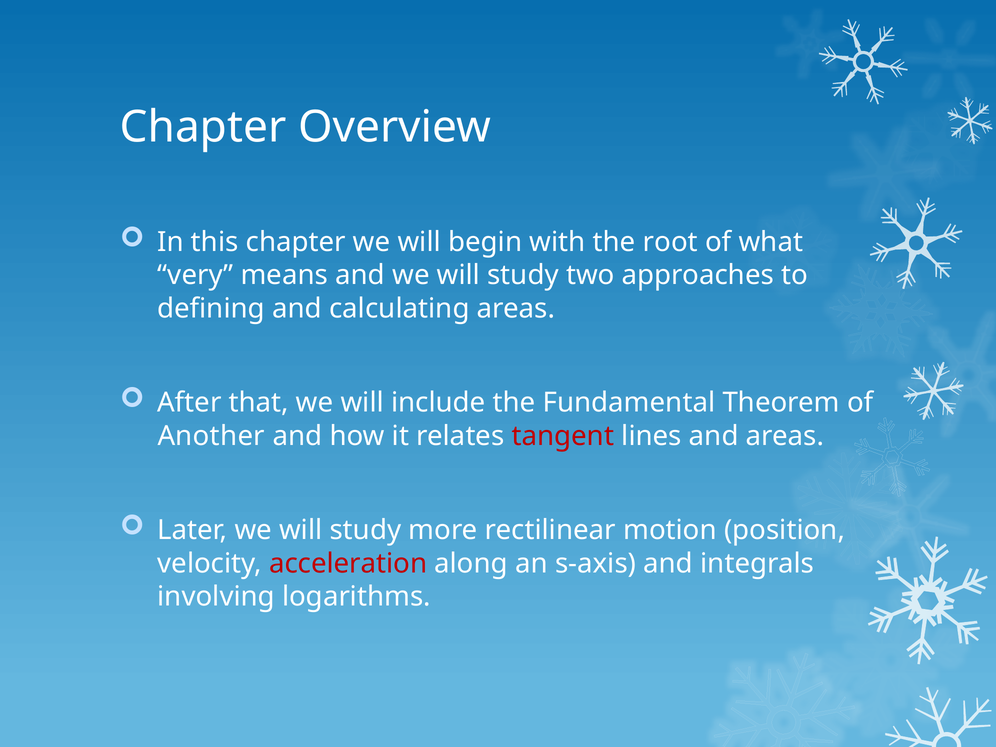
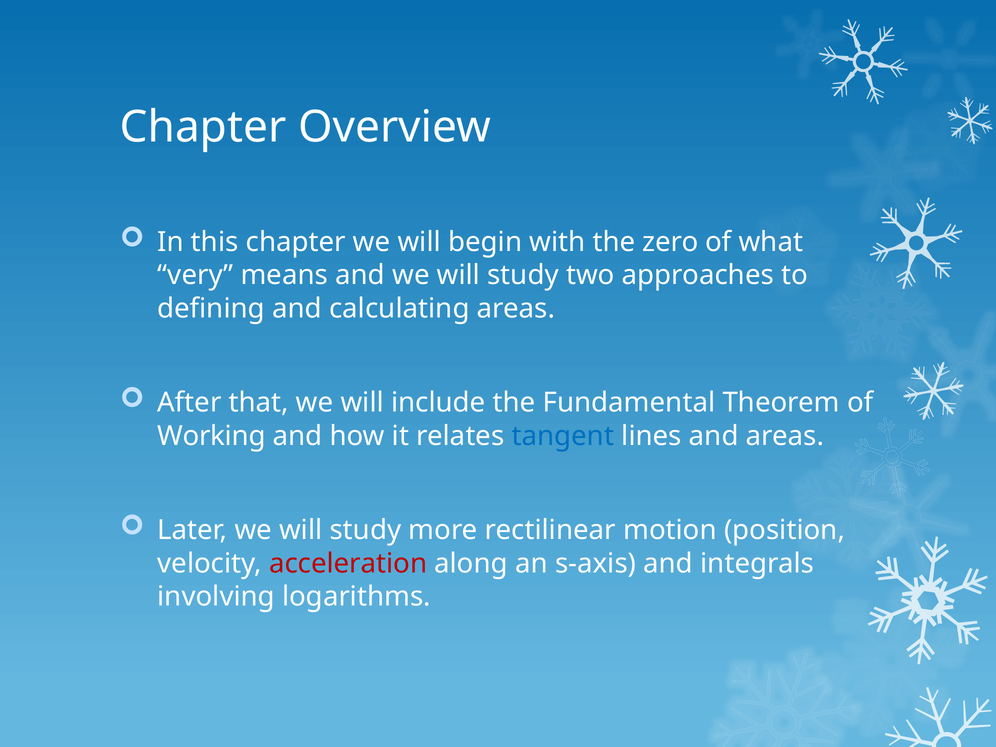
root: root -> zero (670, 242)
Another: Another -> Working (211, 436)
tangent colour: red -> blue (563, 436)
